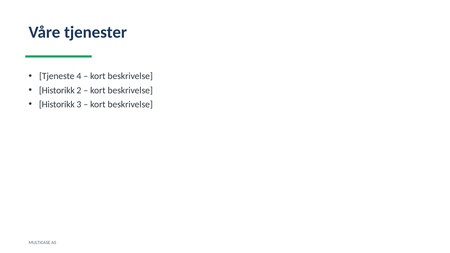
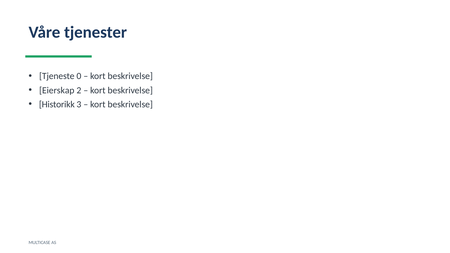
4: 4 -> 0 (79, 76)
Historikk: Historikk -> Eierskap (57, 90)
